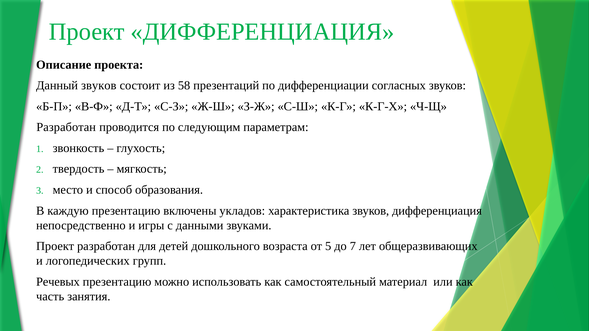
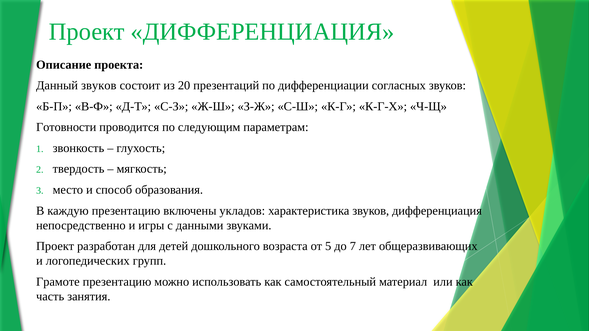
58: 58 -> 20 (184, 86)
Разработан: Разработан -> Готовности (66, 127)
Речевых: Речевых -> Грамоте (58, 282)
